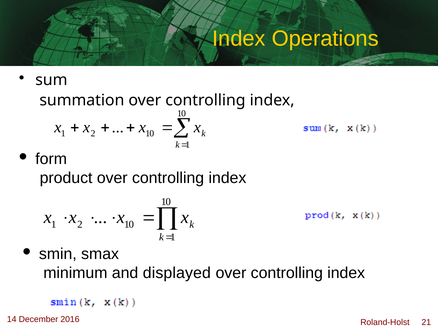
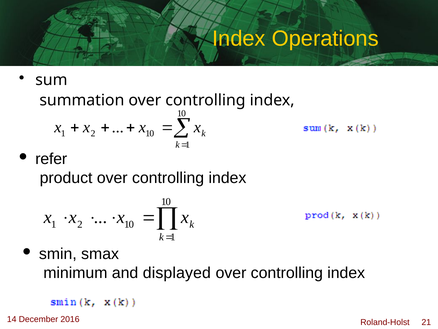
form: form -> refer (51, 159)
